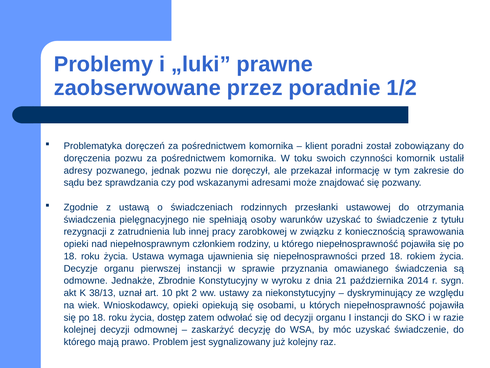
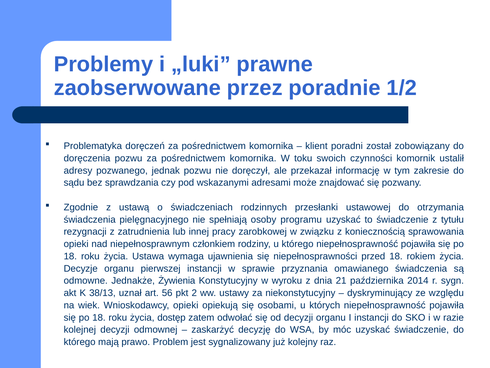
warunków: warunków -> programu (301, 219)
Zbrodnie: Zbrodnie -> Żywienia (177, 280)
10: 10 -> 56 (167, 293)
